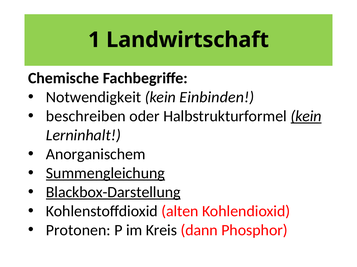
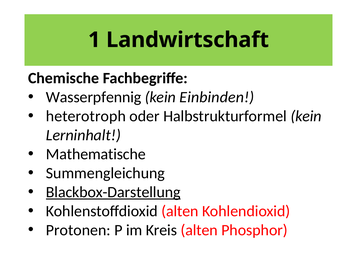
Notwendigkeit: Notwendigkeit -> Wasserpfennig (94, 97)
beschreiben: beschreiben -> heterotroph (86, 116)
kein underline: present -> none (306, 116)
Anorganischem: Anorganischem -> Mathematische (96, 155)
Summengleichung underline: present -> none (105, 174)
Kreis dann: dann -> alten (199, 231)
